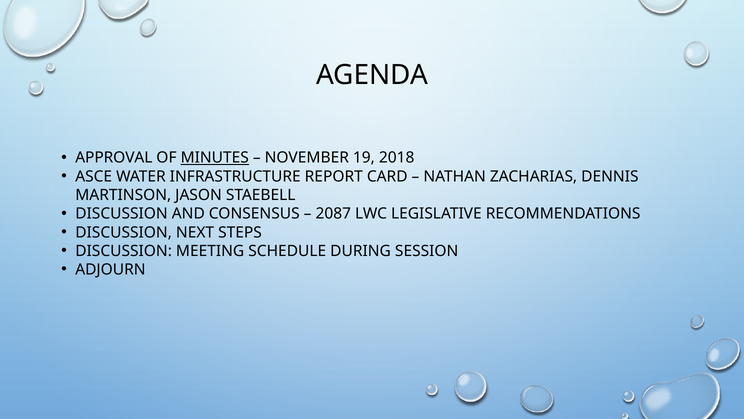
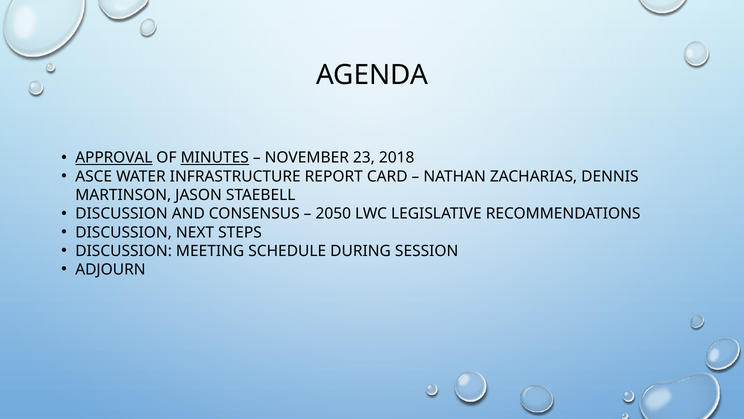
APPROVAL underline: none -> present (114, 158)
19: 19 -> 23 (364, 158)
2087: 2087 -> 2050 (333, 214)
